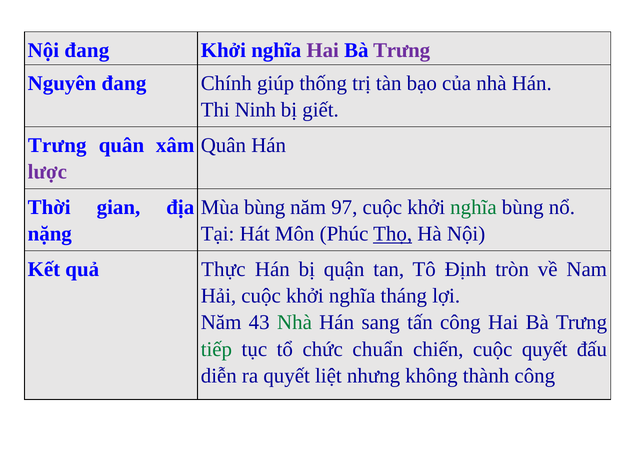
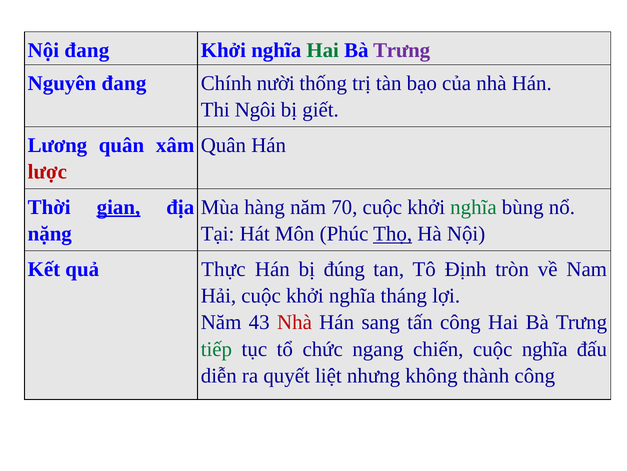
Hai colour: purple -> green (323, 50)
giúp: giúp -> nười (276, 83)
Ninh: Ninh -> Ngôi (255, 110)
Trưng: Trưng -> Lương (57, 145)
lược colour: purple -> red (47, 172)
gian underline: none -> present (118, 207)
Mùa bùng: bùng -> hàng (265, 207)
97: 97 -> 70 (344, 207)
quận: quận -> đúng (344, 269)
Nhà colour: green -> red (294, 322)
chuẩn: chuẩn -> ngang (378, 349)
cuộc quyết: quyết -> nghĩa (545, 349)
